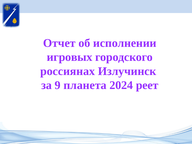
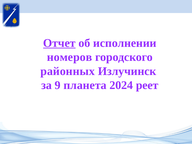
Отчет underline: none -> present (59, 43)
игровых: игровых -> номеров (69, 57)
россиянах: россиянах -> районных (68, 71)
